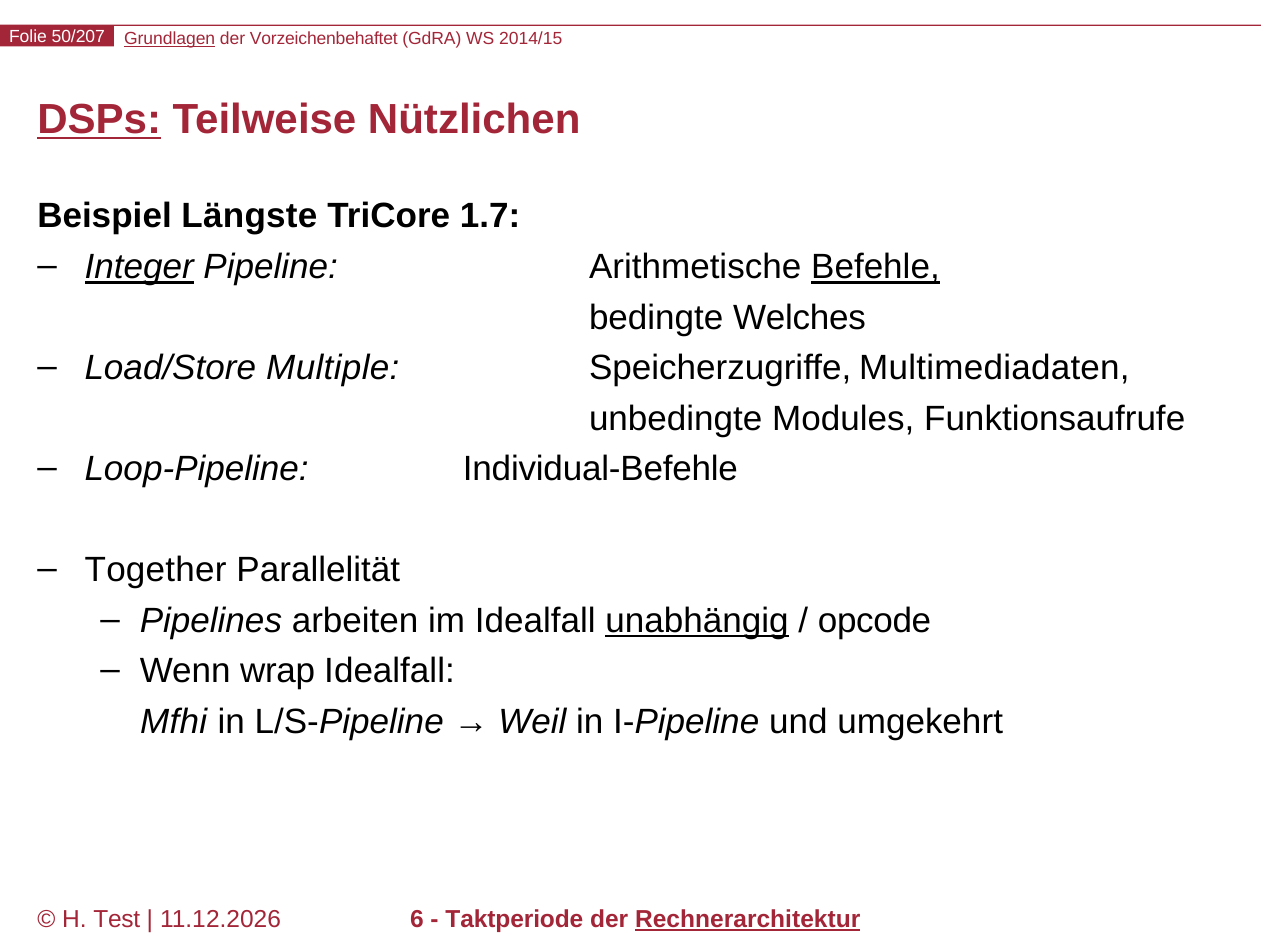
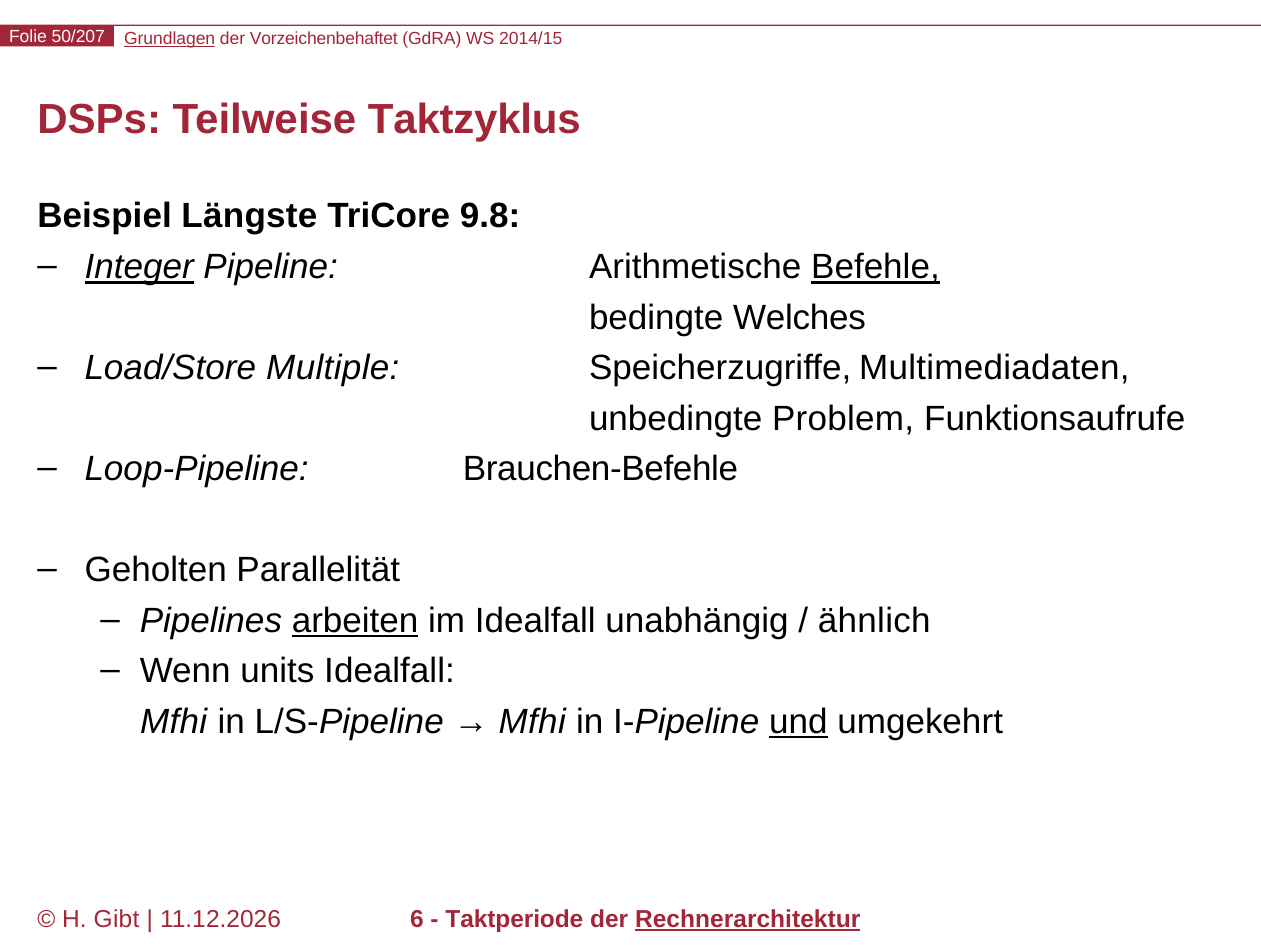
DSPs underline: present -> none (99, 120)
Nützlichen: Nützlichen -> Taktzyklus (474, 120)
1.7: 1.7 -> 9.8 (490, 216)
Modules: Modules -> Problem (843, 419)
Individual-Befehle: Individual-Befehle -> Brauchen-Befehle (601, 469)
Together: Together -> Geholten (156, 570)
arbeiten underline: none -> present (355, 620)
unabhängig underline: present -> none (697, 620)
opcode: opcode -> ähnlich (874, 620)
wrap: wrap -> units (277, 671)
Weil: Weil -> Mfhi (532, 721)
und underline: none -> present (798, 721)
Test: Test -> Gibt (117, 919)
